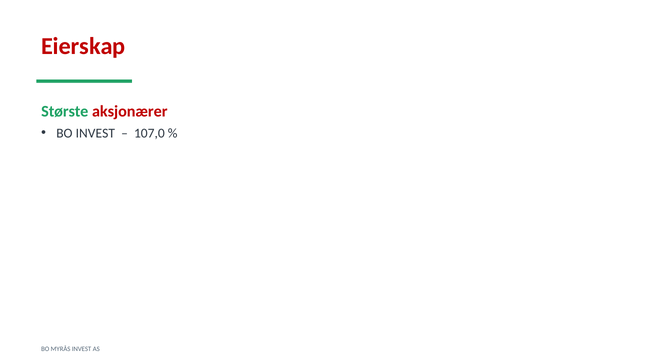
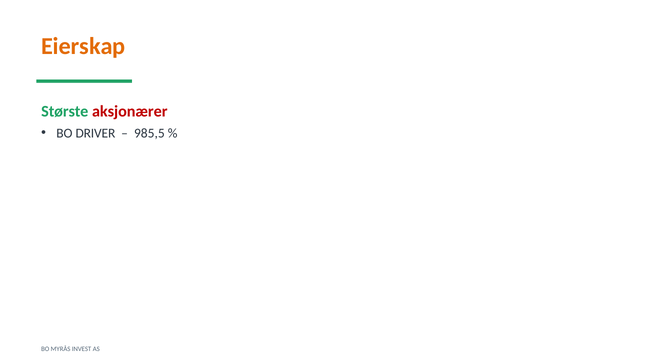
Eierskap colour: red -> orange (83, 46)
BO INVEST: INVEST -> DRIVER (95, 133)
107,0: 107,0 -> 985,5 (149, 133)
